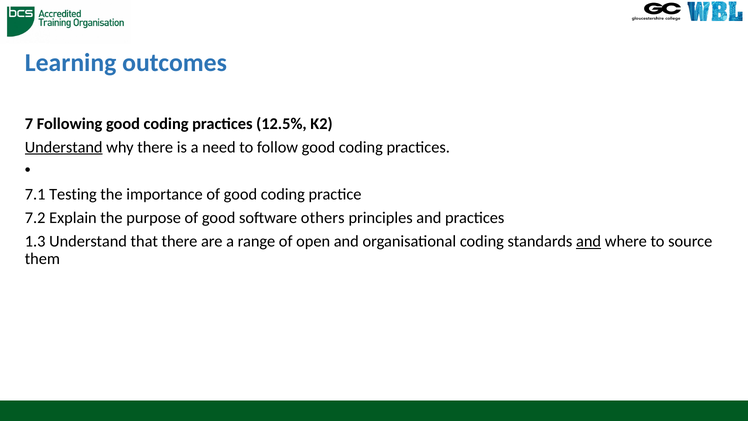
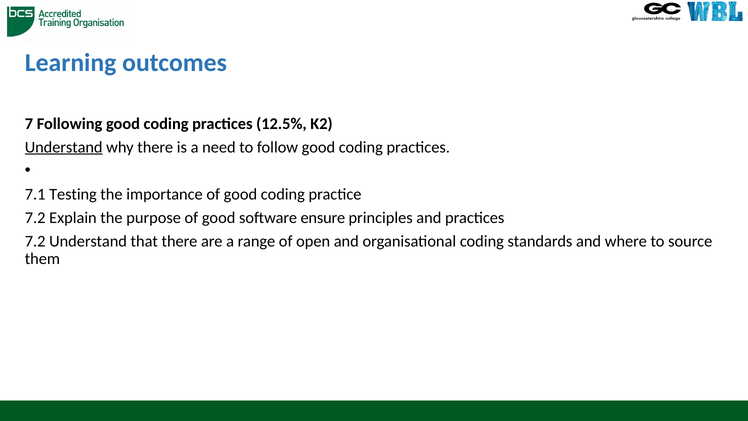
others: others -> ensure (323, 218)
1.3: 1.3 -> 7.2 (35, 241)
and underline: present -> none (589, 241)
